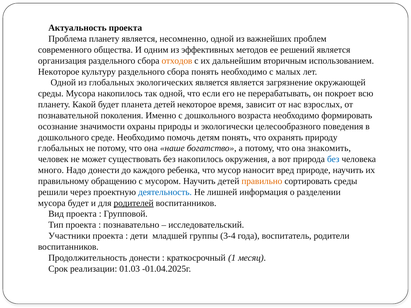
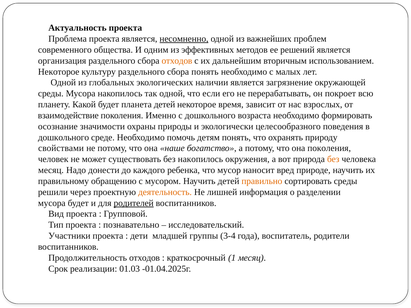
Проблема планету: планету -> проекта (104, 39)
несомненно underline: none -> present (184, 39)
экологических является: является -> наличии (212, 83)
познавательной: познавательной -> взаимодействие (68, 116)
глобальных: глобальных -> свойствами (61, 148)
она знакомить: знакомить -> поколения (329, 148)
без colour: blue -> orange (333, 159)
много: много -> месяц (51, 170)
деятельность colour: blue -> orange (165, 192)
Продолжительность донести: донести -> отходов (145, 258)
